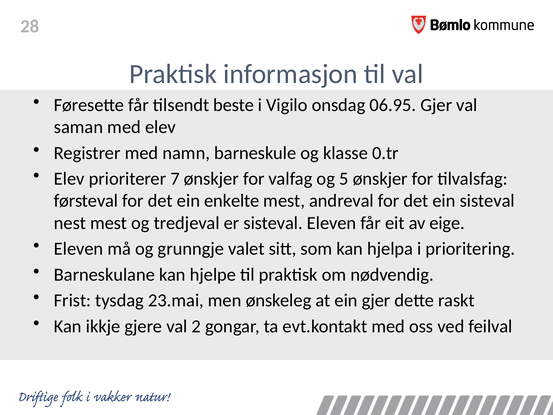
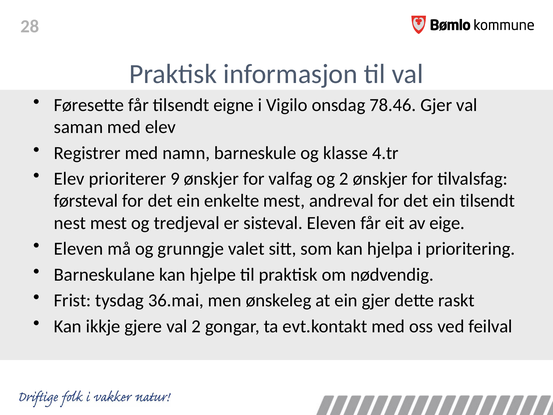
beste: beste -> eigne (234, 105)
06.95: 06.95 -> 78.46 (393, 105)
0.tr: 0.tr -> 4.tr (385, 153)
7: 7 -> 9 (175, 179)
og 5: 5 -> 2 (344, 179)
ein sisteval: sisteval -> tilsendt (487, 201)
23.mai: 23.mai -> 36.mai (176, 300)
